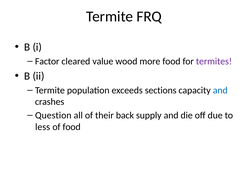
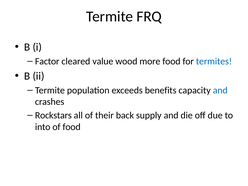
termites colour: purple -> blue (214, 61)
sections: sections -> benefits (161, 90)
Question: Question -> Rockstars (53, 115)
less: less -> into (43, 127)
